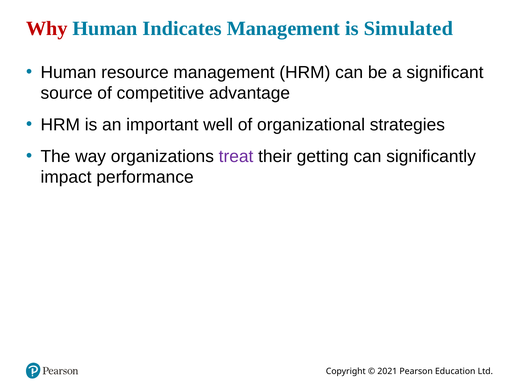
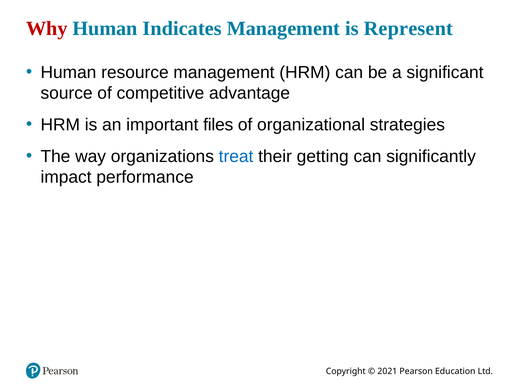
Simulated: Simulated -> Represent (408, 28)
well: well -> files (218, 125)
treat colour: purple -> blue (236, 156)
